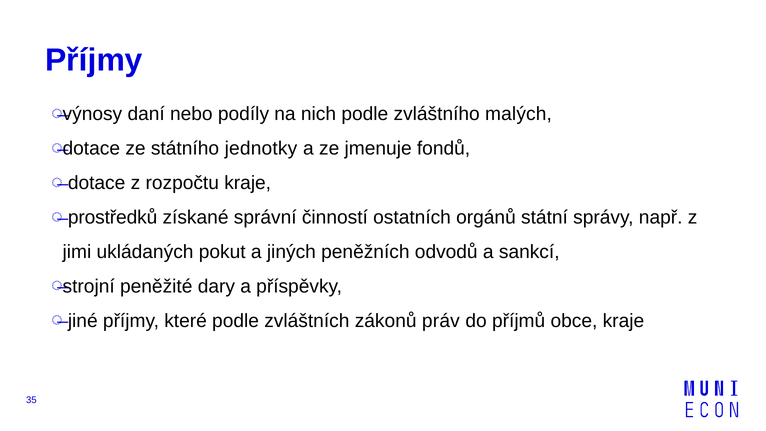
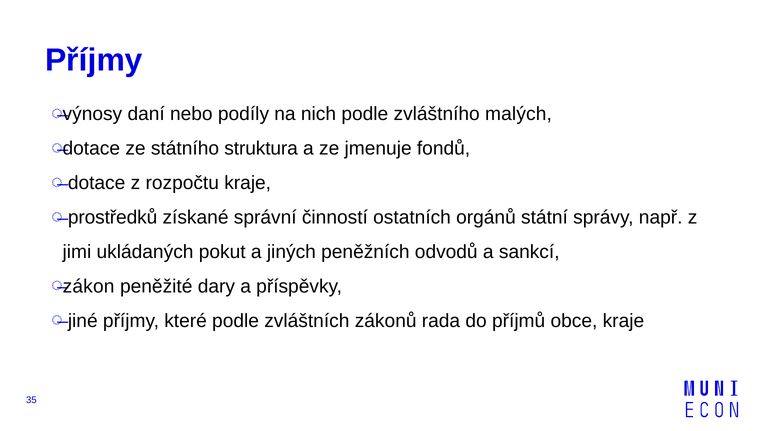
jednotky: jednotky -> struktura (261, 148)
strojní: strojní -> zákon (89, 286)
práv: práv -> rada (441, 321)
